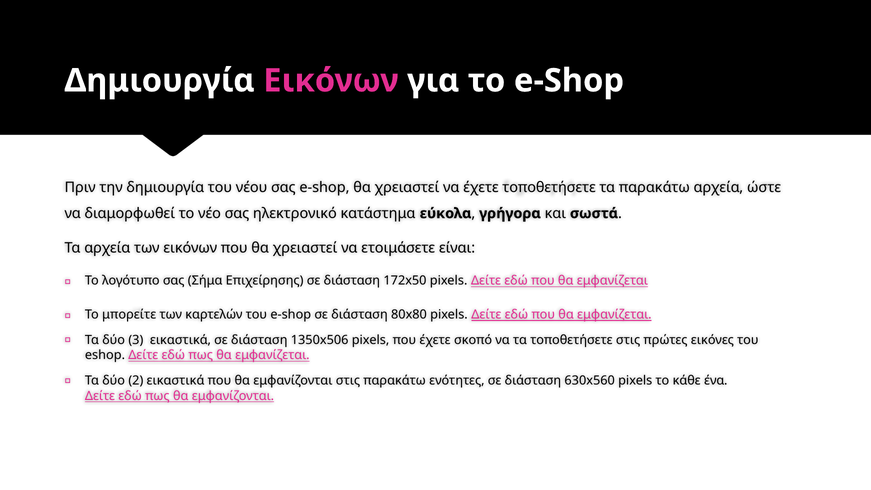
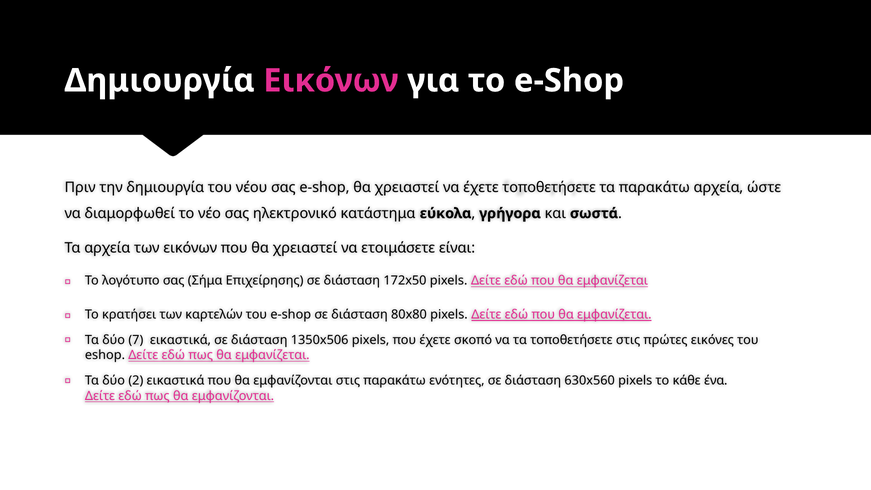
μπορείτε: μπορείτε -> κρατήσει (129, 315)
3: 3 -> 7 (136, 340)
